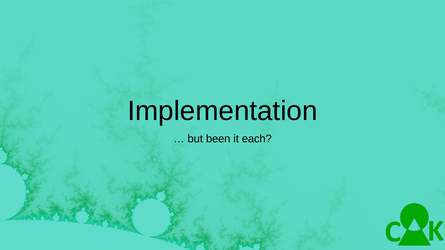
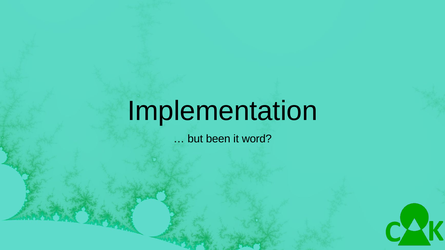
each: each -> word (257, 139)
